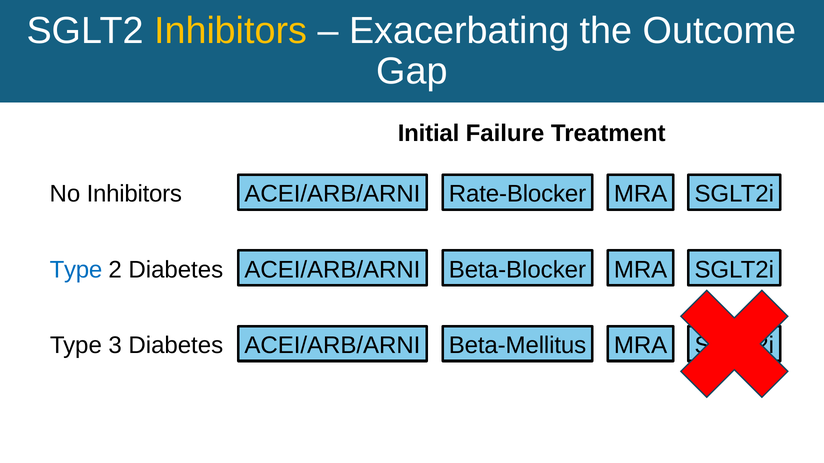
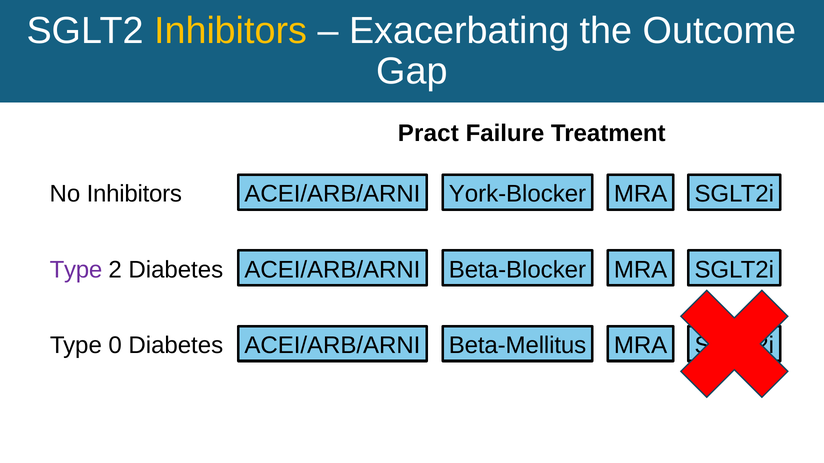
Initial: Initial -> Pract (428, 133)
Rate-Blocker: Rate-Blocker -> York-Blocker (517, 194)
Type colour: blue -> purple (76, 270)
3: 3 -> 0 (115, 346)
